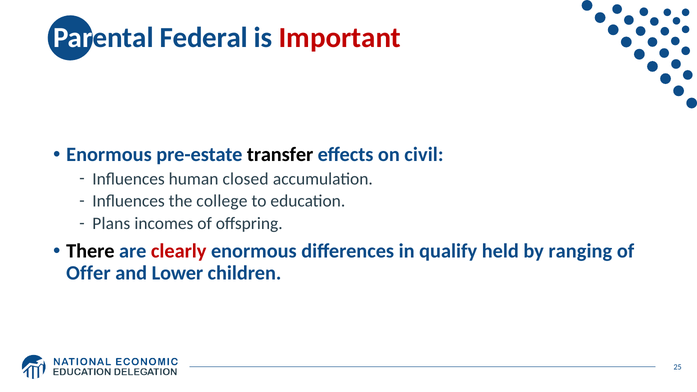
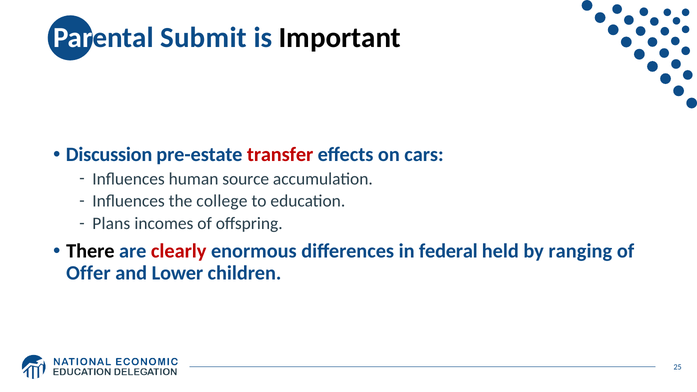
Federal: Federal -> Submit (204, 38)
Important colour: red -> black (340, 38)
Enormous: Enormous -> Discussion (109, 155)
transfer colour: black -> red (280, 155)
civil: civil -> cars (424, 155)
closed: closed -> source (246, 179)
qualify: qualify -> federal (448, 251)
